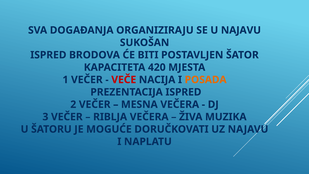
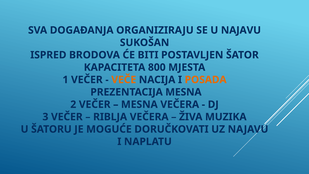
420: 420 -> 800 (157, 67)
VEČE colour: red -> orange (124, 80)
PREZENTACIJA ISPRED: ISPRED -> MESNA (183, 92)
